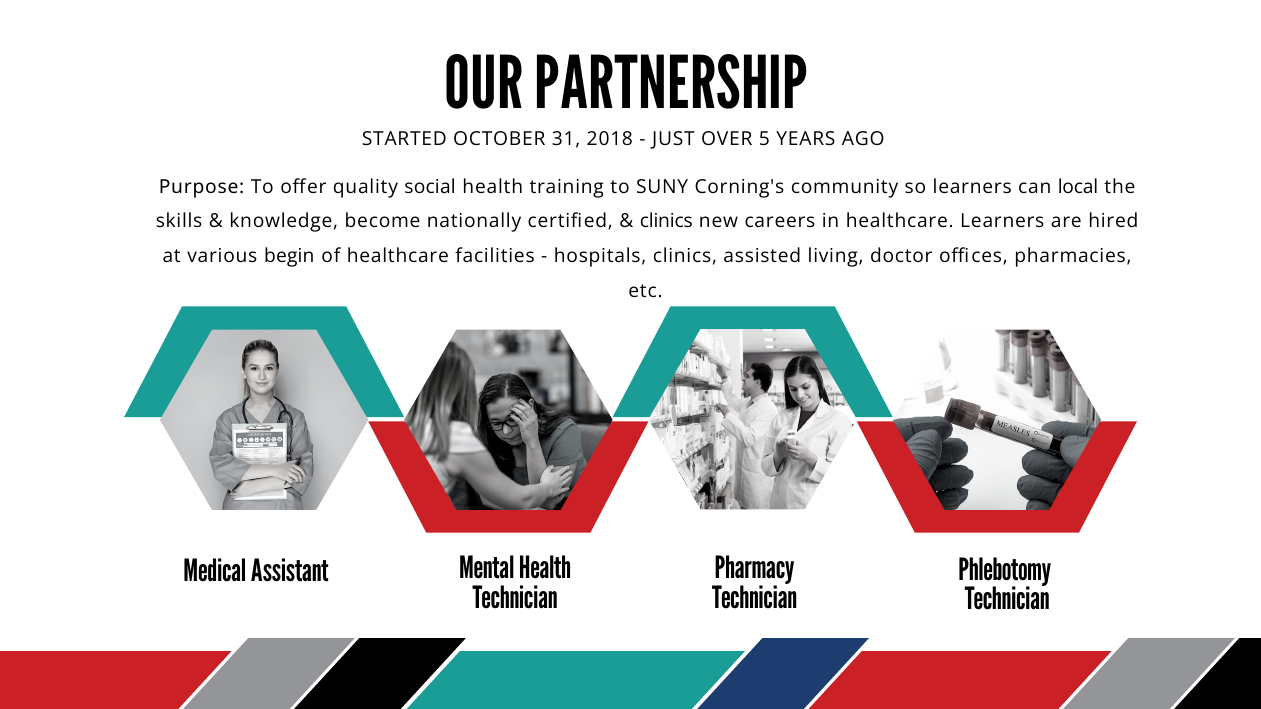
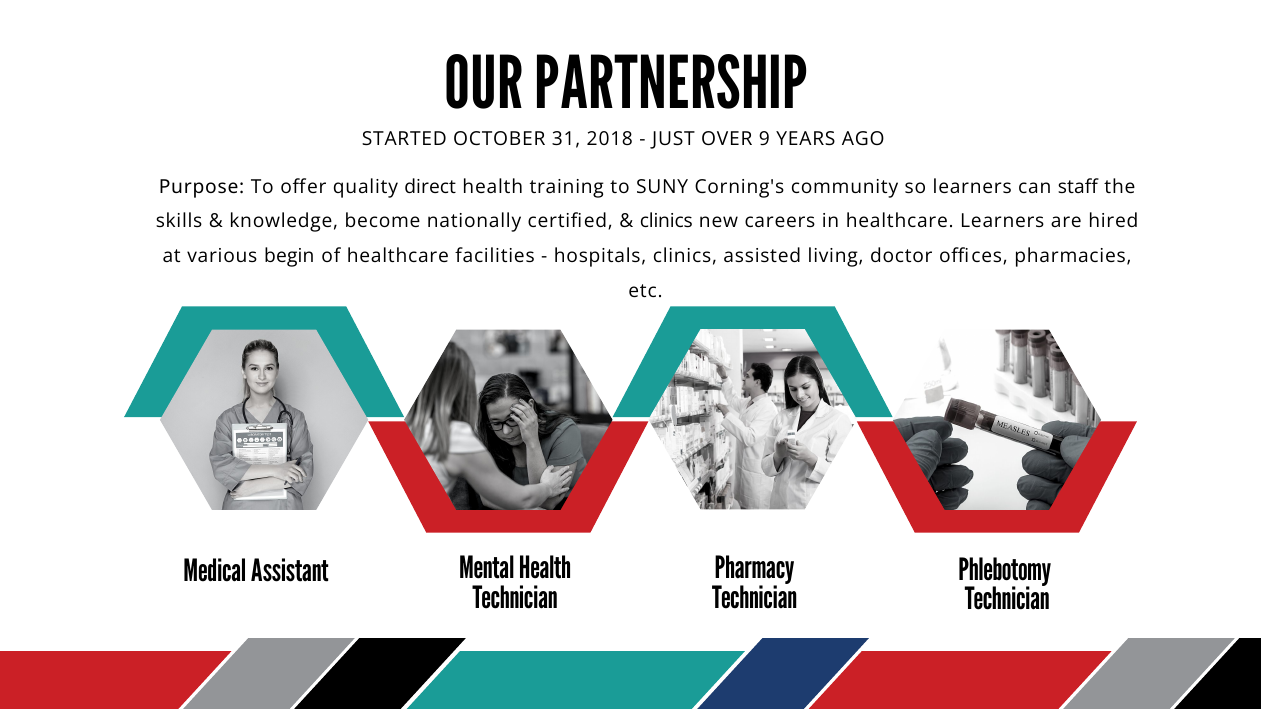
5: 5 -> 9 (764, 139)
social: social -> direct (430, 187)
local: local -> staff (1078, 187)
